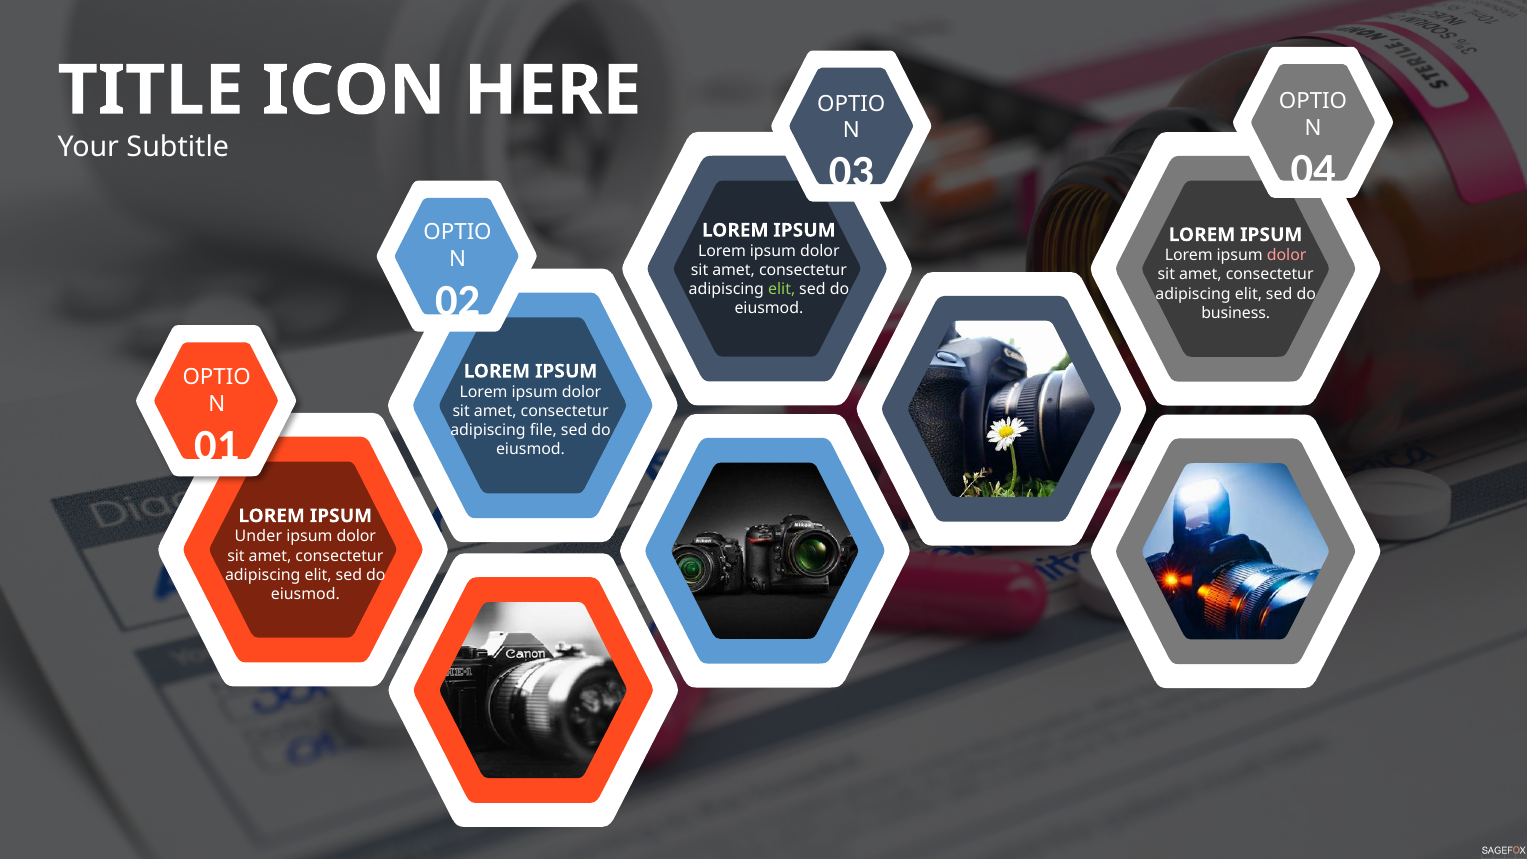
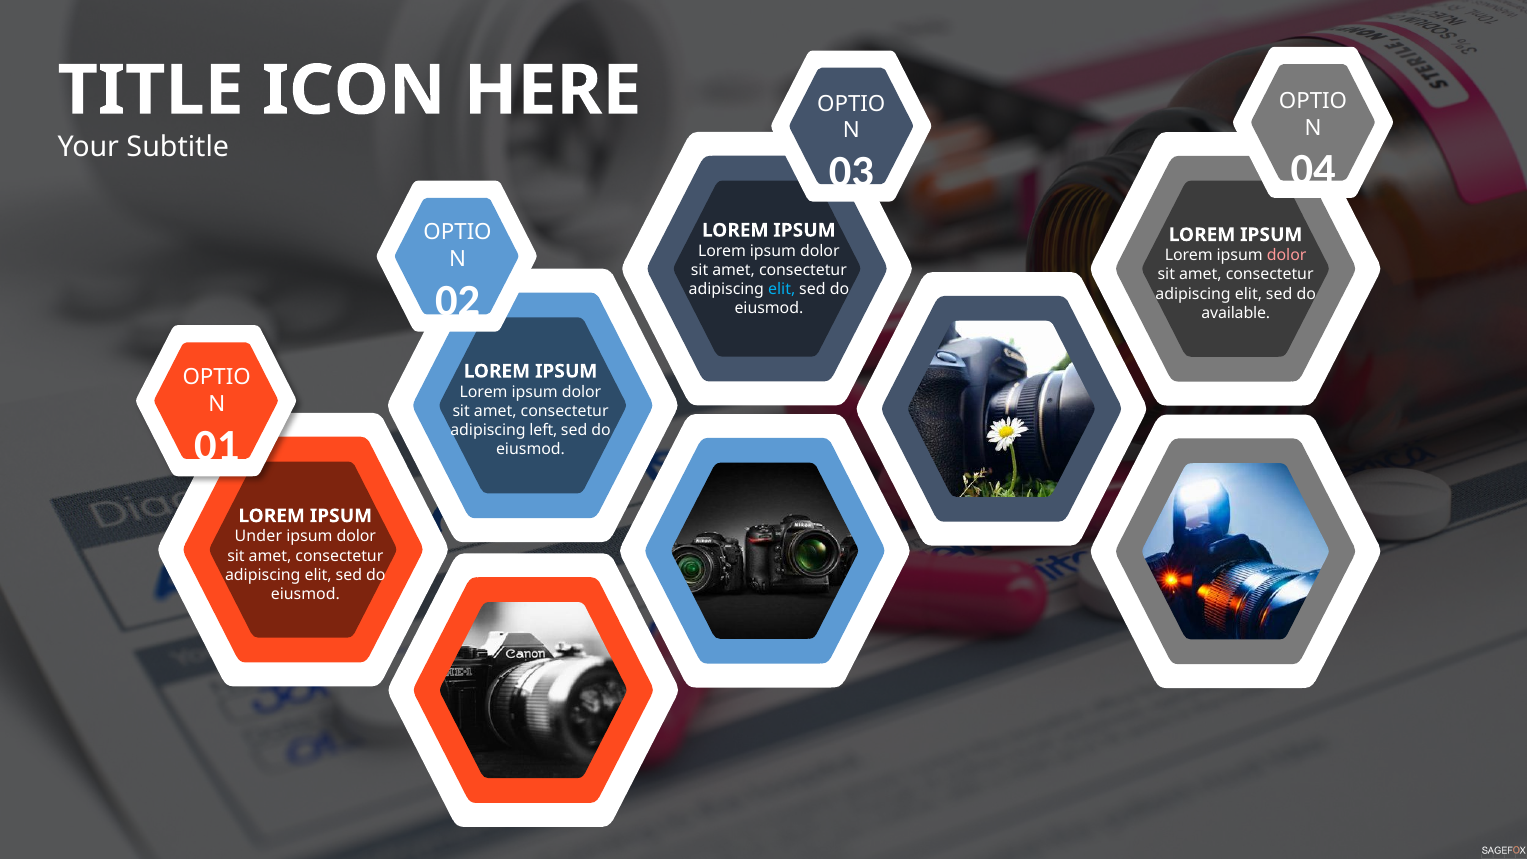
elit colour: light green -> light blue (782, 289)
business: business -> available (1236, 313)
file: file -> left (543, 430)
